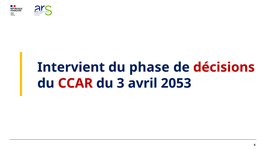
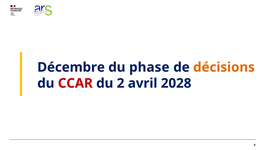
Intervient: Intervient -> Décembre (71, 67)
décisions colour: red -> orange (224, 67)
3: 3 -> 2 (121, 83)
2053: 2053 -> 2028 (176, 83)
